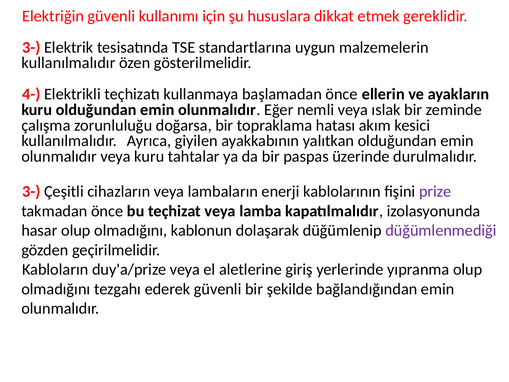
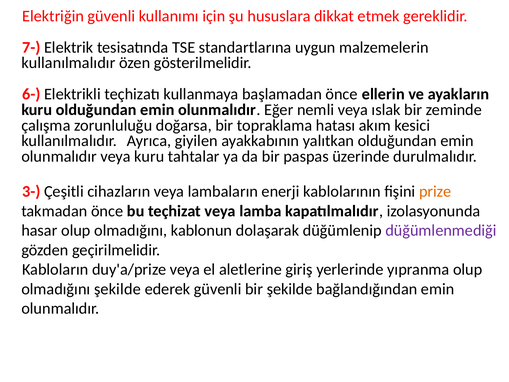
3-: 3- -> 7- (31, 47)
4-: 4- -> 6- (31, 94)
prize colour: purple -> orange (435, 191)
olmadığını tezgahı: tezgahı -> şekilde (117, 289)
